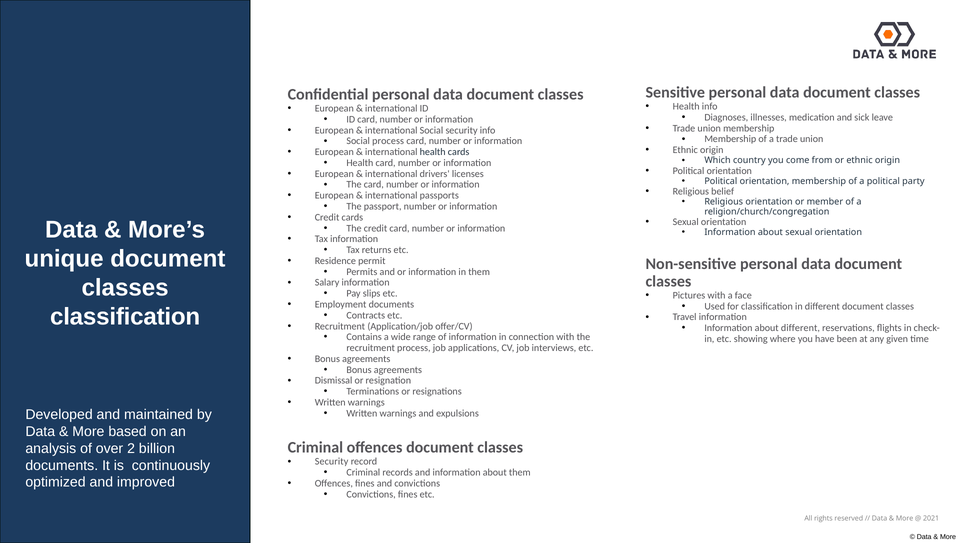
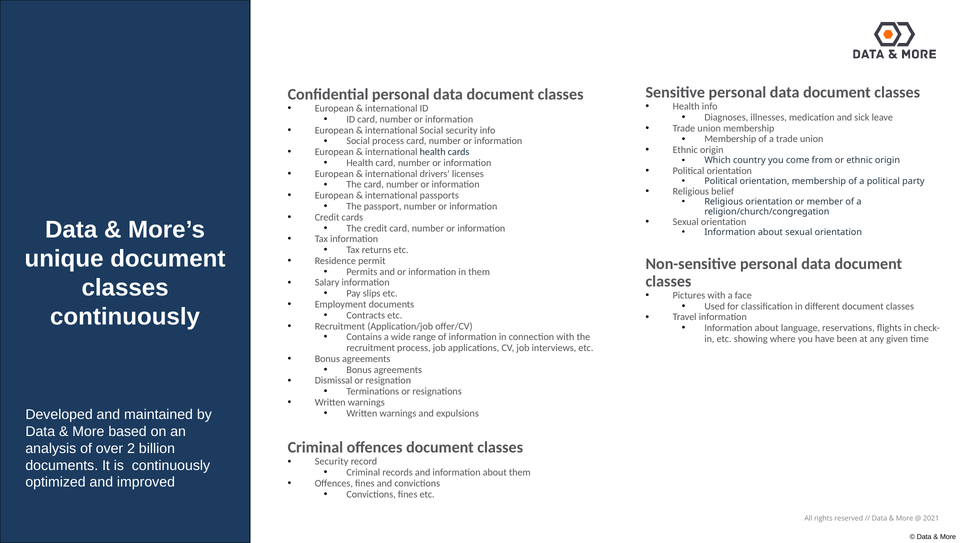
classification: classification -> continuously (125, 316)
about different: different -> language (801, 328)
